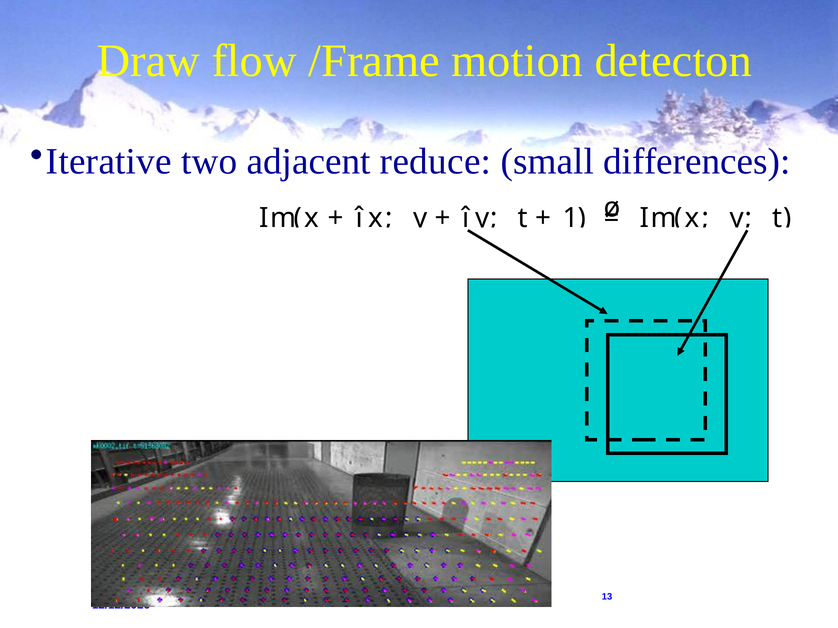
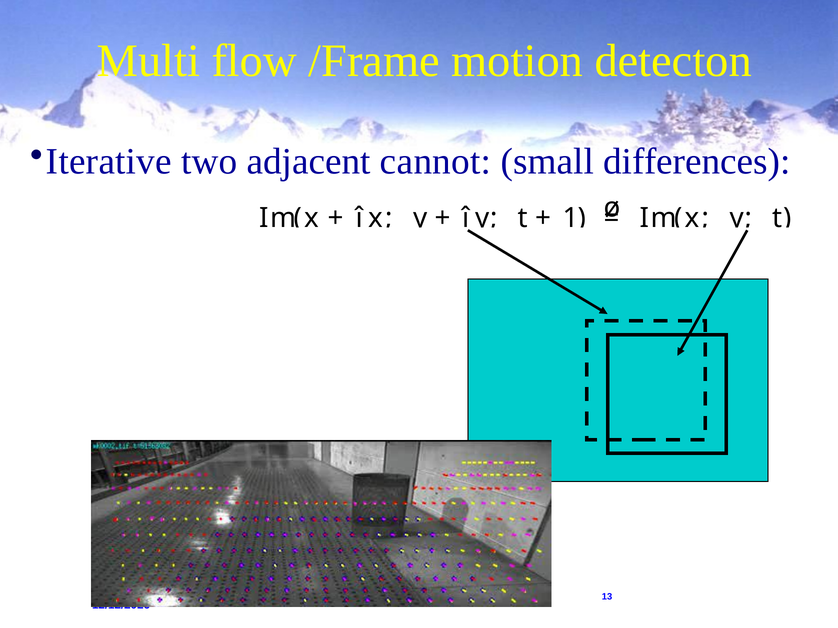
Draw: Draw -> Multi (148, 61)
reduce: reduce -> cannot (436, 162)
